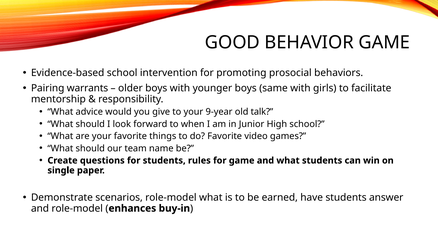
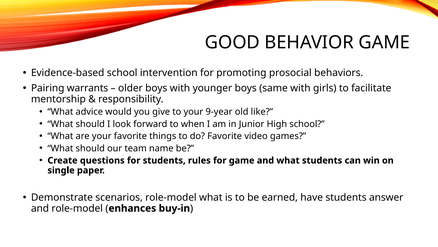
talk: talk -> like (262, 112)
